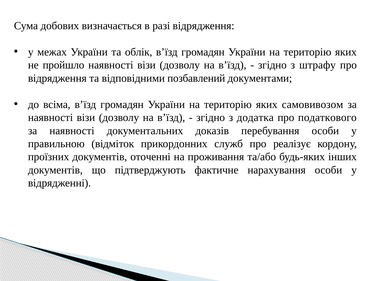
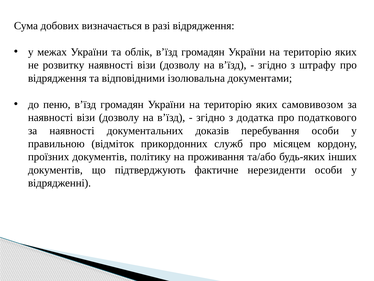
пройшло: пройшло -> розвитку (63, 65)
позбавлений: позбавлений -> ізолювальна (196, 78)
всіма: всіма -> пеню (57, 104)
реалізує: реалізує -> місяцем (292, 144)
оточенні: оточенні -> політику (151, 157)
нарахування: нарахування -> нерезиденти (277, 170)
